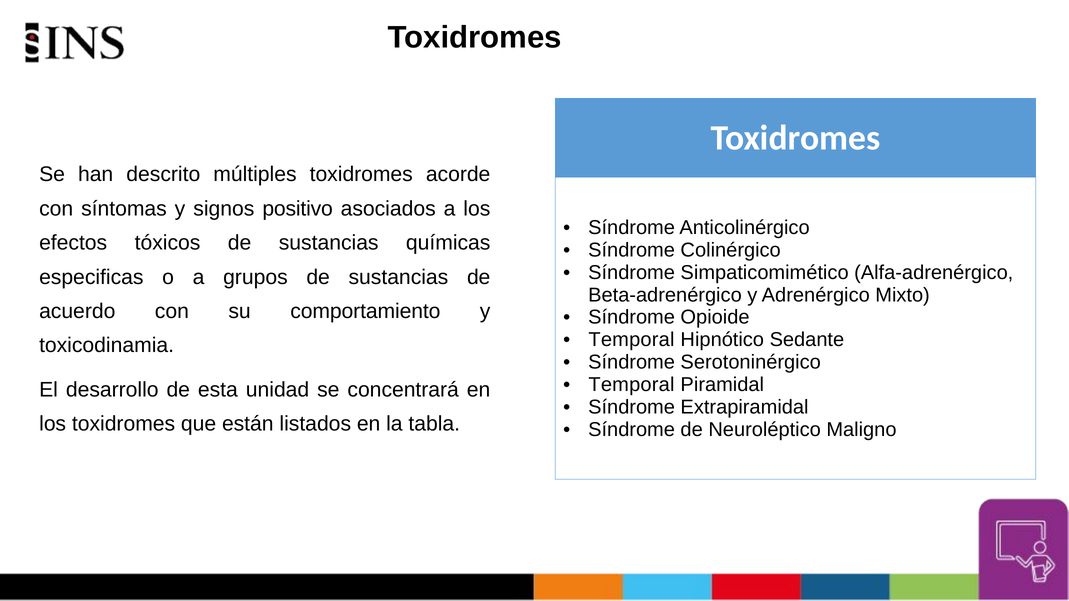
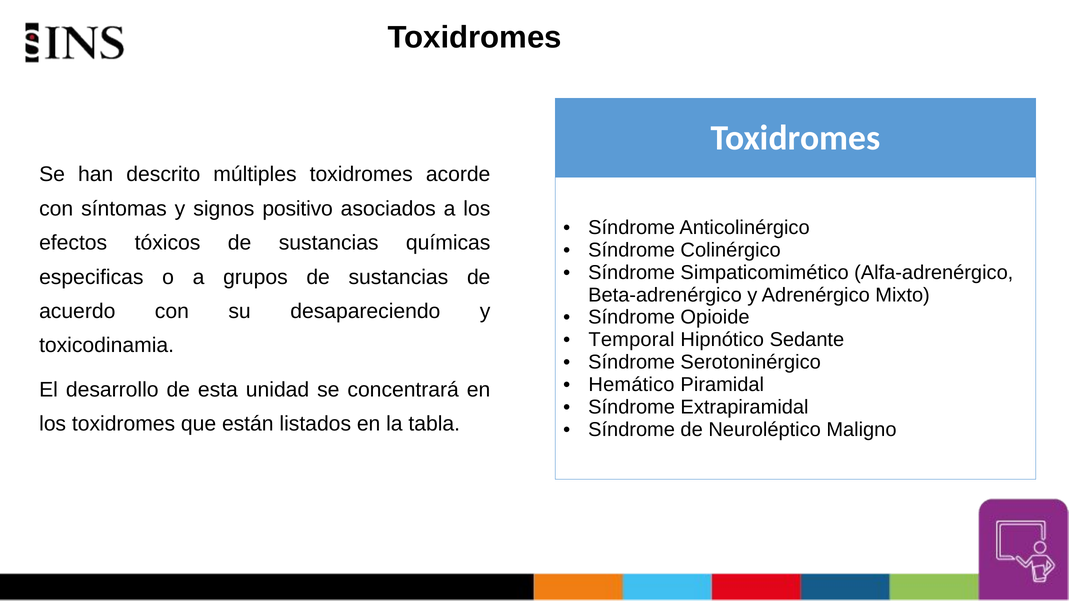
comportamiento: comportamiento -> desapareciendo (365, 311)
Temporal: Temporal -> Hemático (631, 385)
